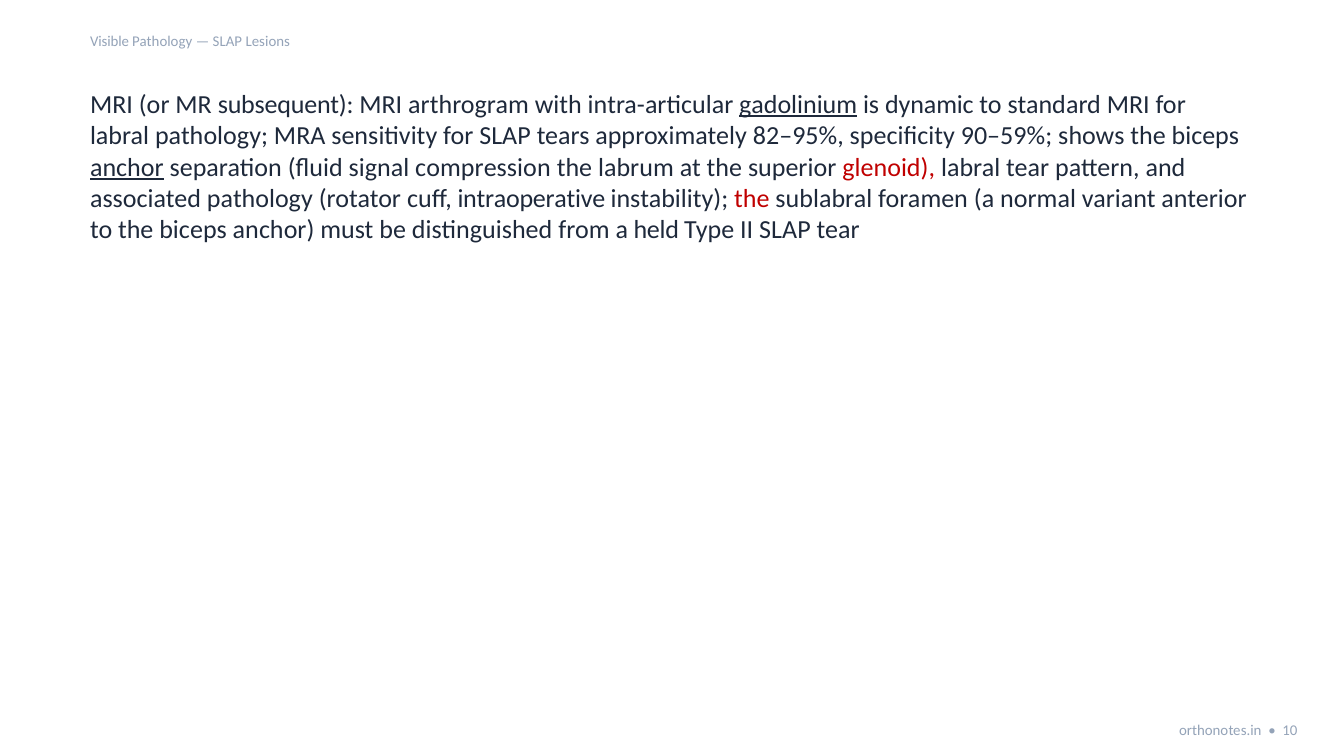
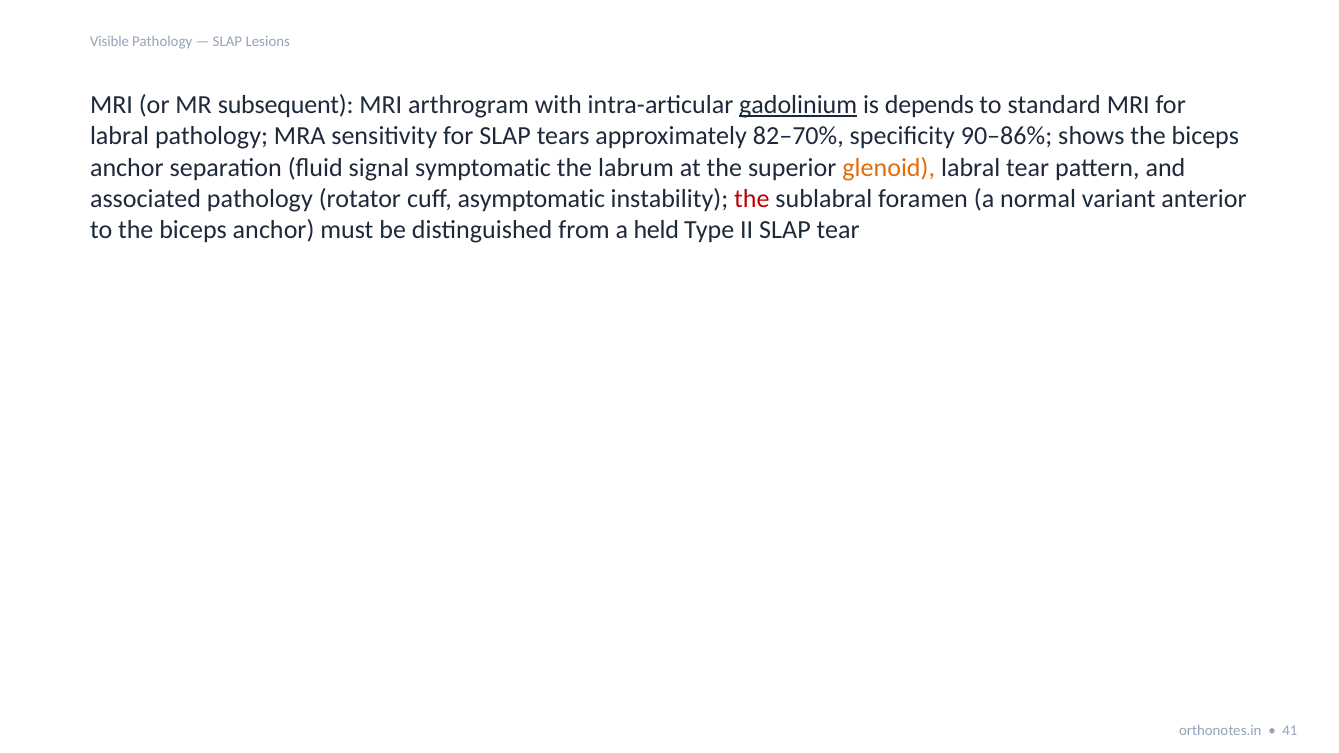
dynamic: dynamic -> depends (930, 105)
82–95%: 82–95% -> 82–70% (798, 136)
90–59%: 90–59% -> 90–86% (1007, 136)
anchor underline: present -> none (127, 168)
compression: compression -> symptomatic (483, 168)
glenoid colour: red -> orange (889, 168)
intraoperative: intraoperative -> asymptomatic (531, 199)
10: 10 -> 41 (1290, 731)
